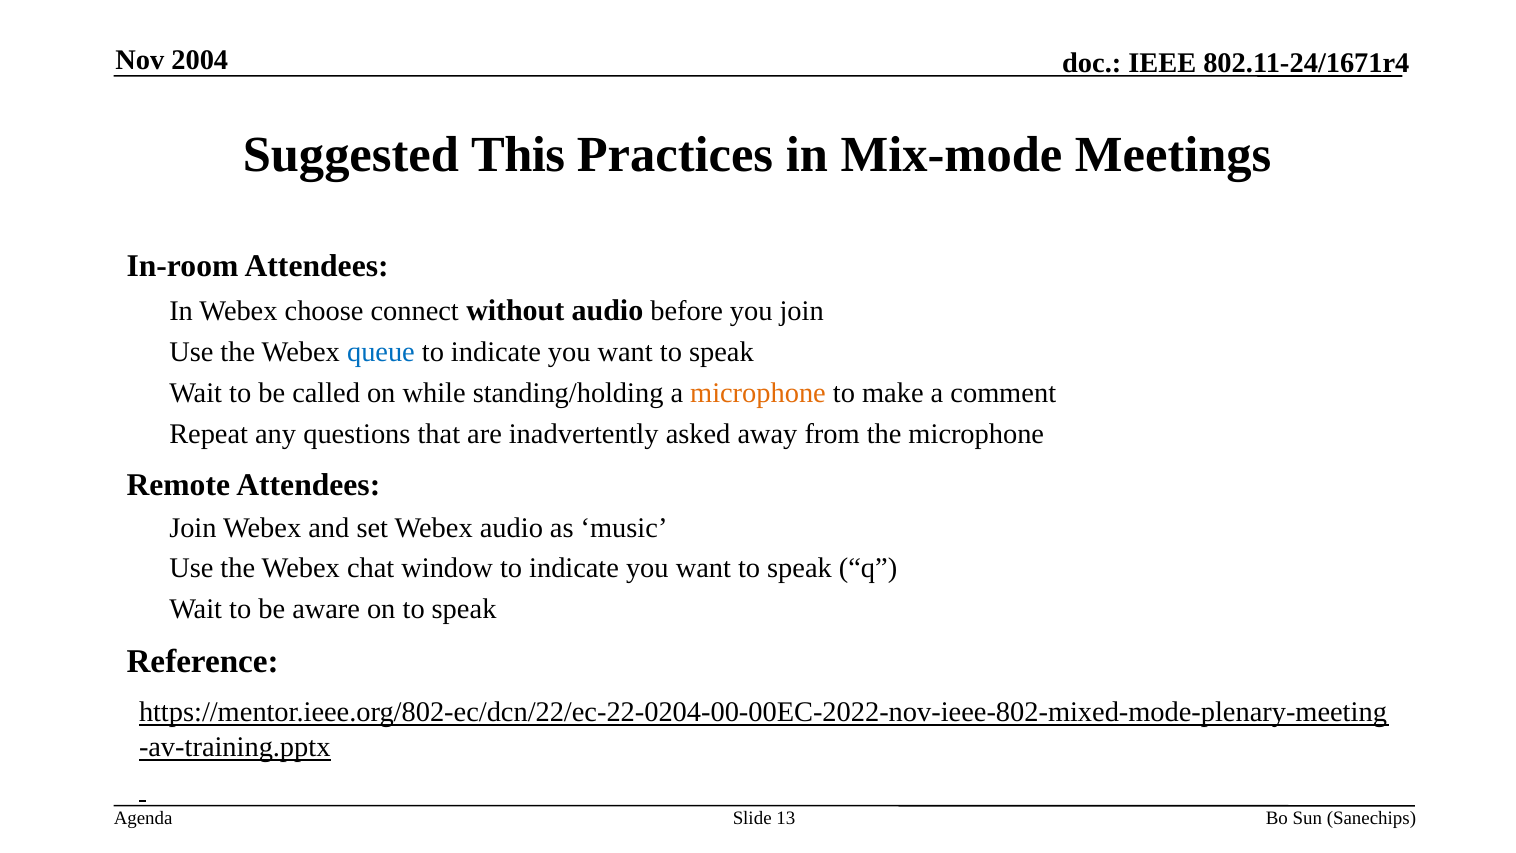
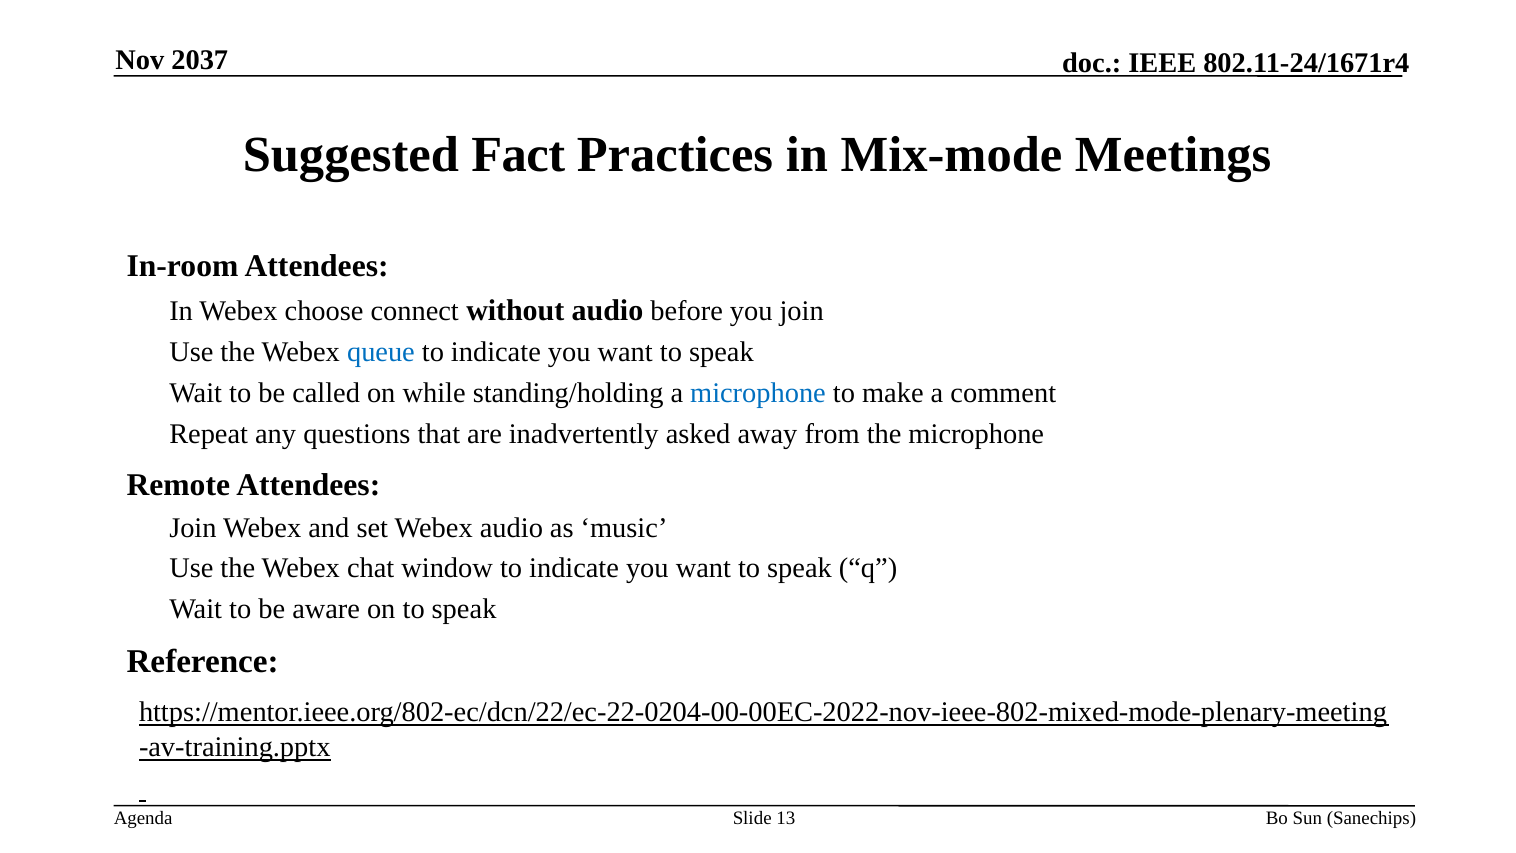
2004: 2004 -> 2037 (200, 60)
This: This -> Fact (518, 155)
microphone colour: orange -> blue (758, 393)
